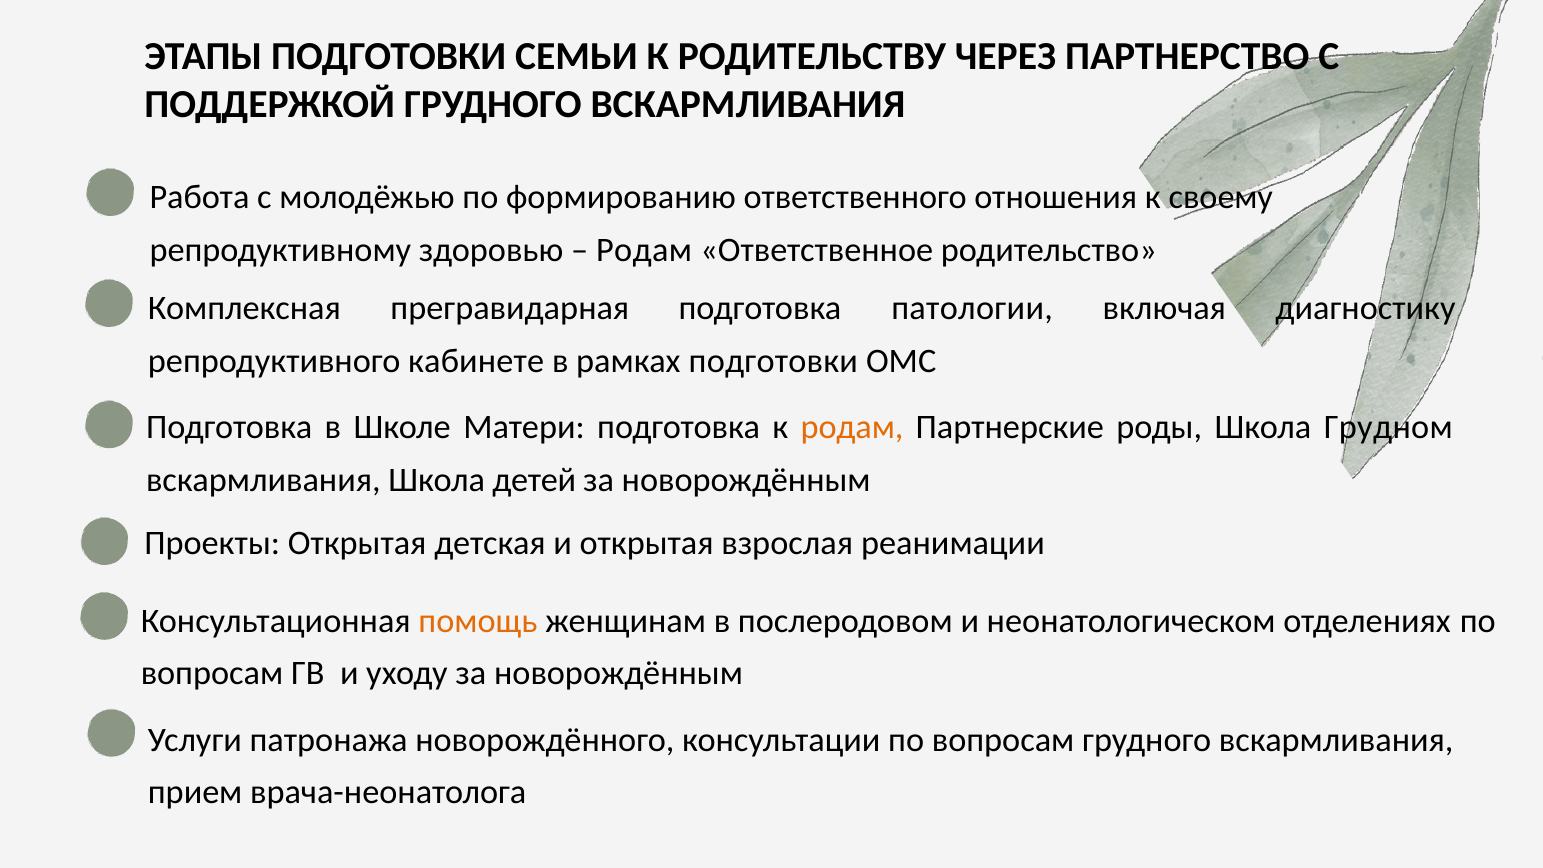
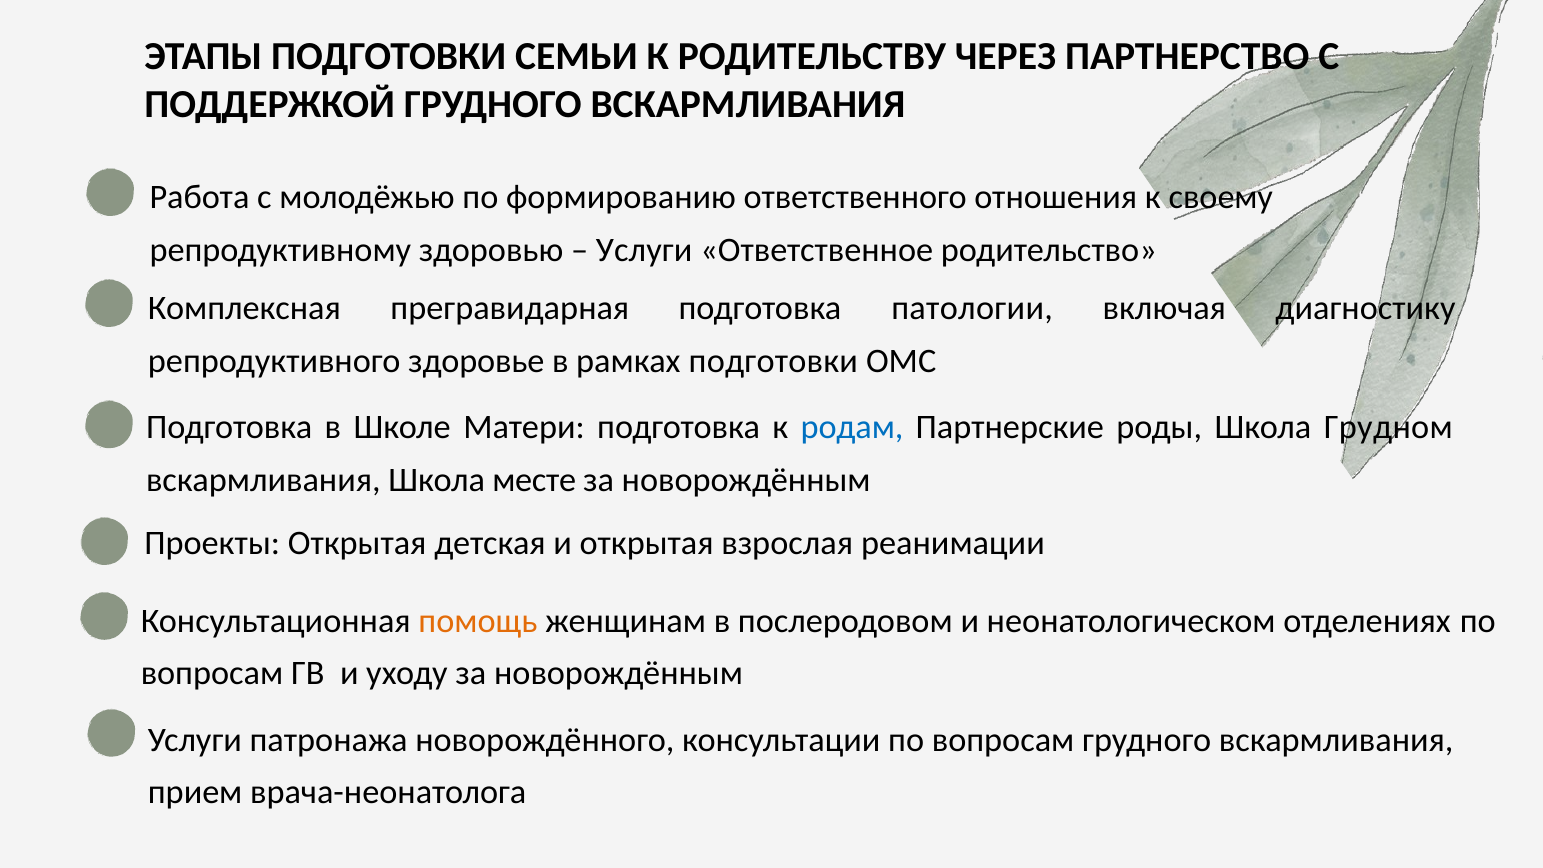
Родам: Родам -> Услуги (644, 250)
кабинете: кабинете -> здоровье (476, 361)
родам colour: orange -> blue (852, 427)
детей: детей -> месте (534, 480)
